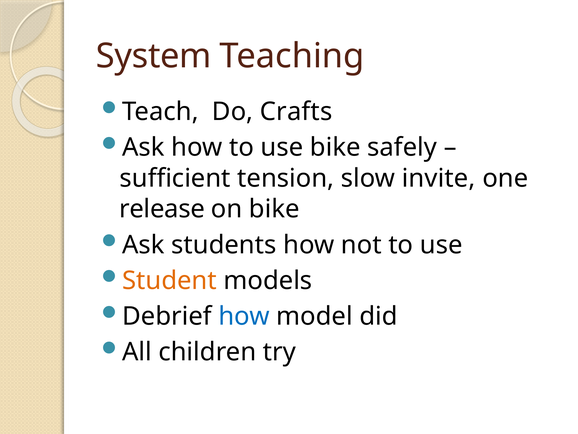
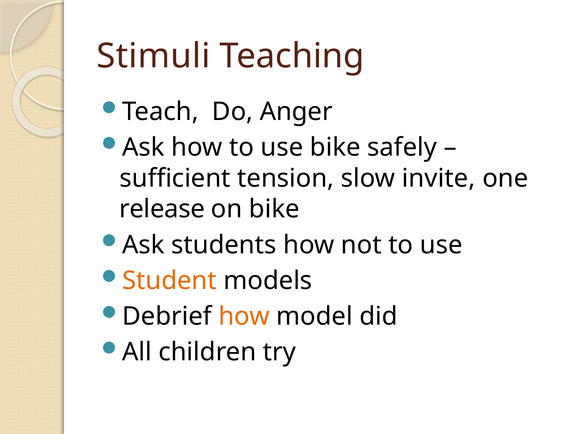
System: System -> Stimuli (153, 56)
Crafts: Crafts -> Anger (296, 112)
how colour: blue -> orange (244, 316)
